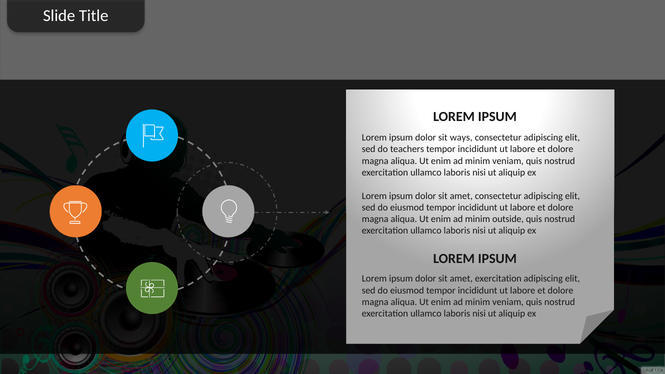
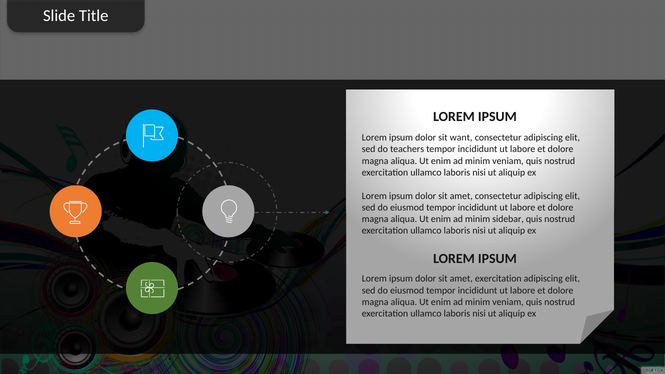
ways: ways -> want (461, 138)
outside: outside -> sidebar (508, 219)
